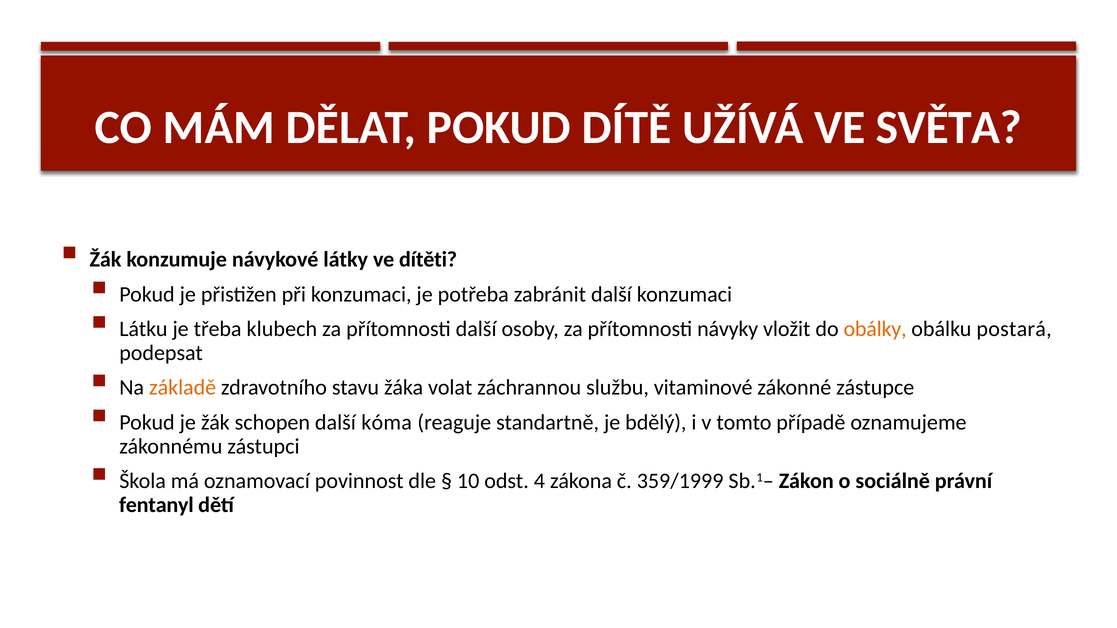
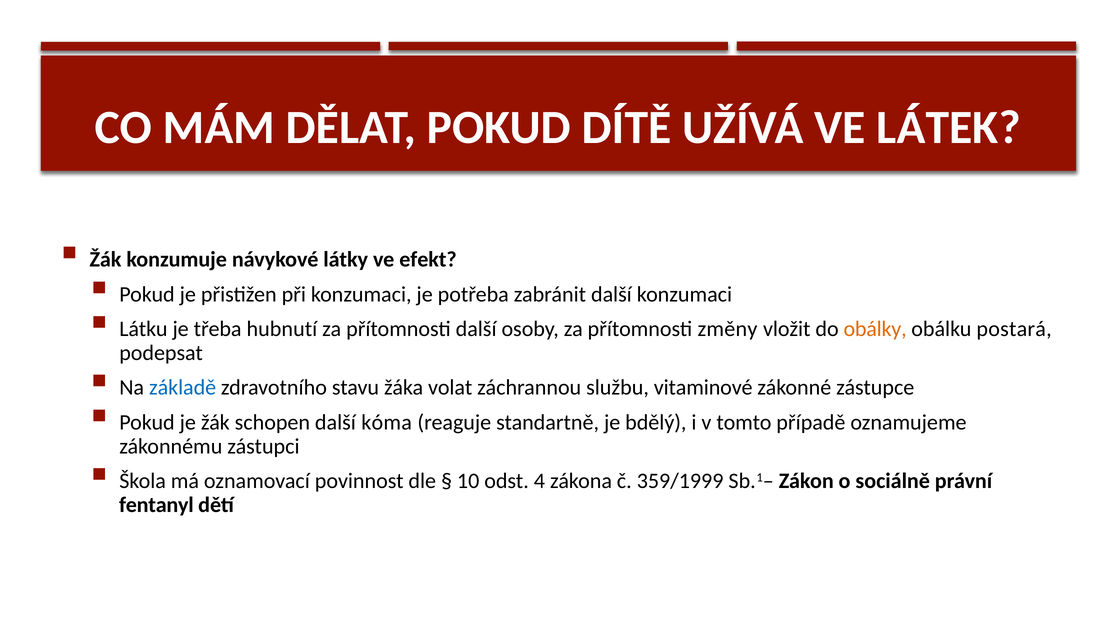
SVĚTA: SVĚTA -> LÁTEK (949, 128)
dítěti: dítěti -> efekt (428, 260)
klubech: klubech -> hubnutí (282, 329)
návyky: návyky -> změny (727, 329)
základě colour: orange -> blue (183, 388)
